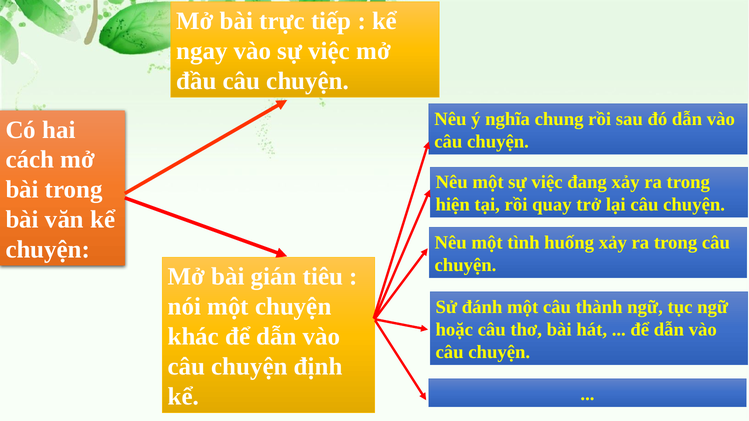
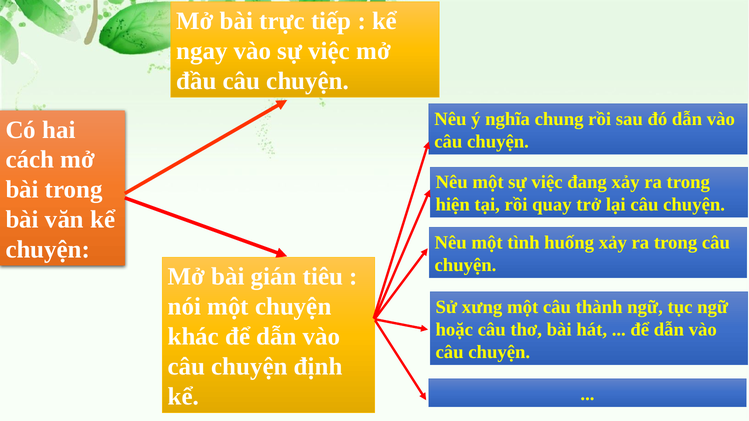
đánh: đánh -> xưng (482, 307)
